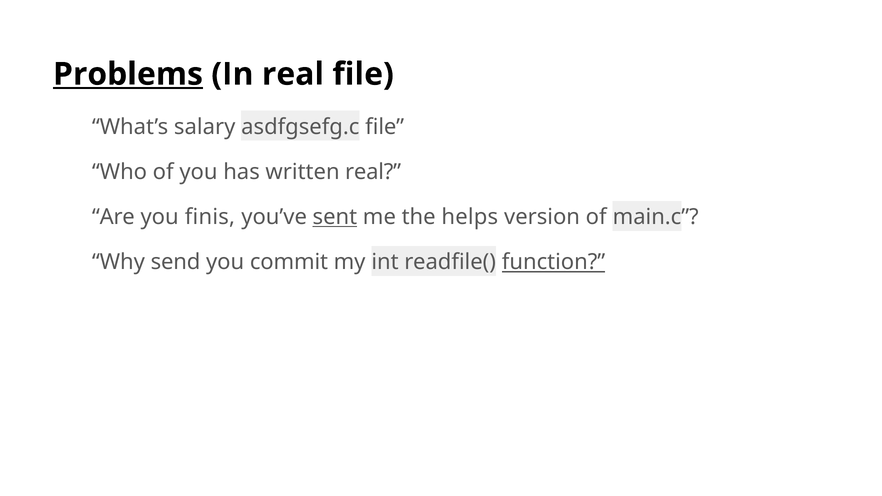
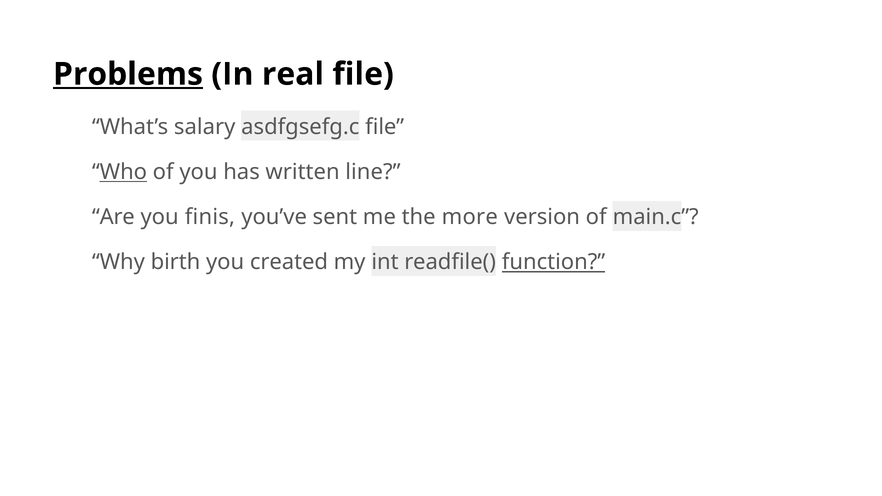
Who underline: none -> present (123, 172)
written real: real -> line (373, 172)
sent underline: present -> none (335, 217)
helps: helps -> more (470, 217)
send: send -> birth (175, 262)
commit: commit -> created (289, 262)
